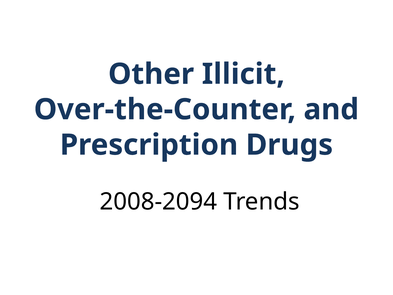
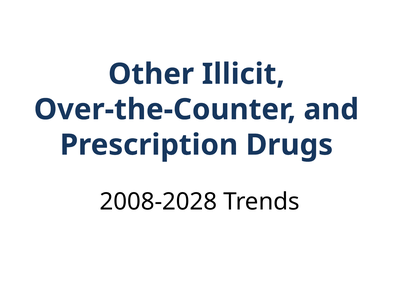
2008-2094: 2008-2094 -> 2008-2028 (158, 201)
